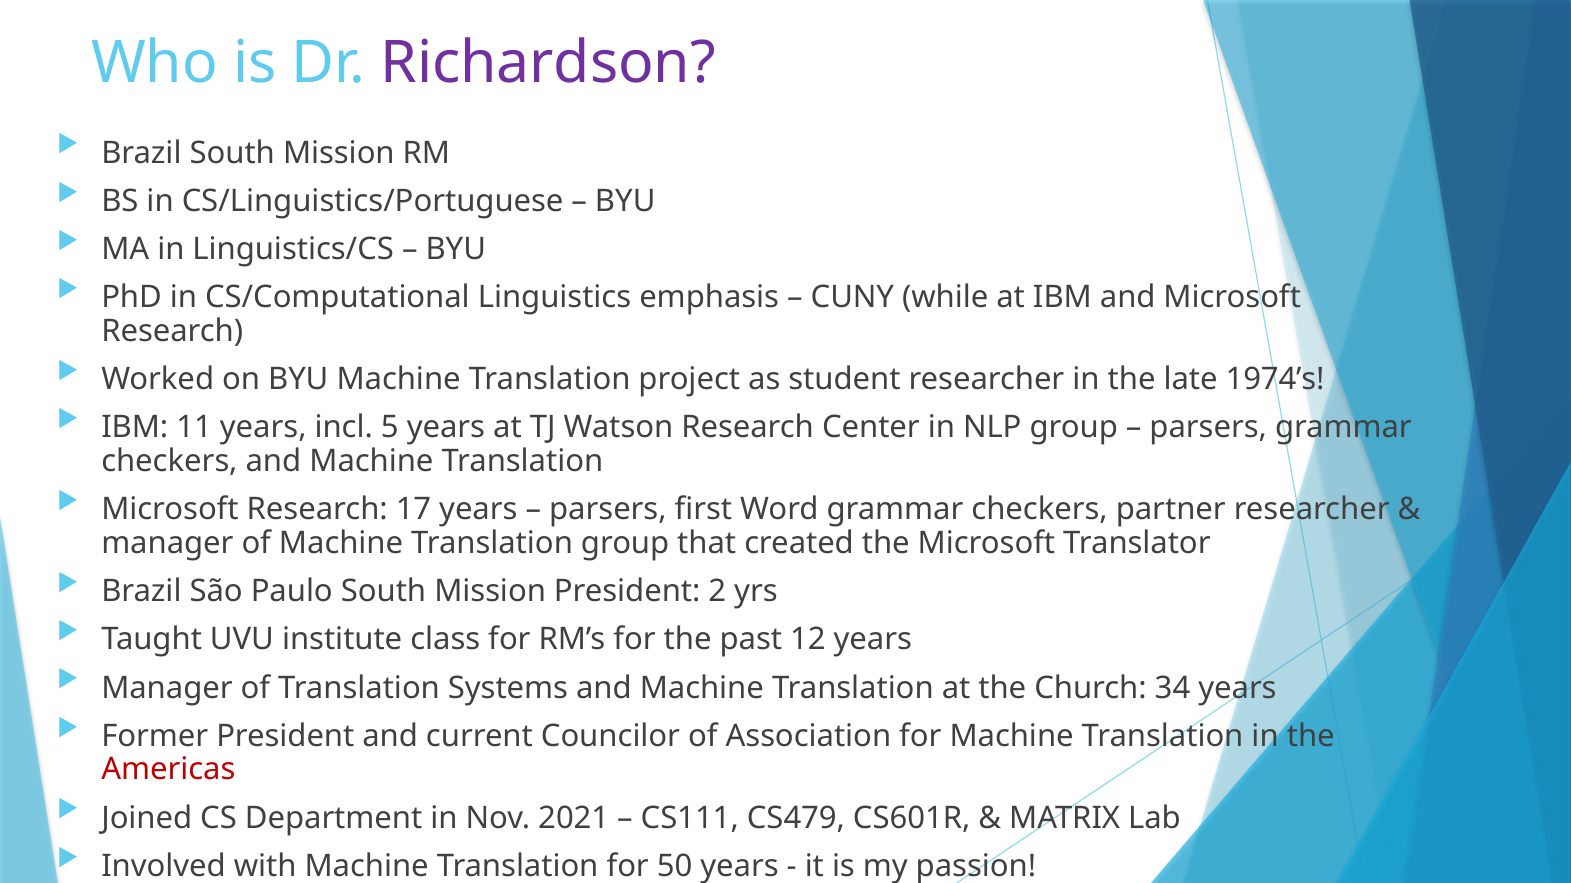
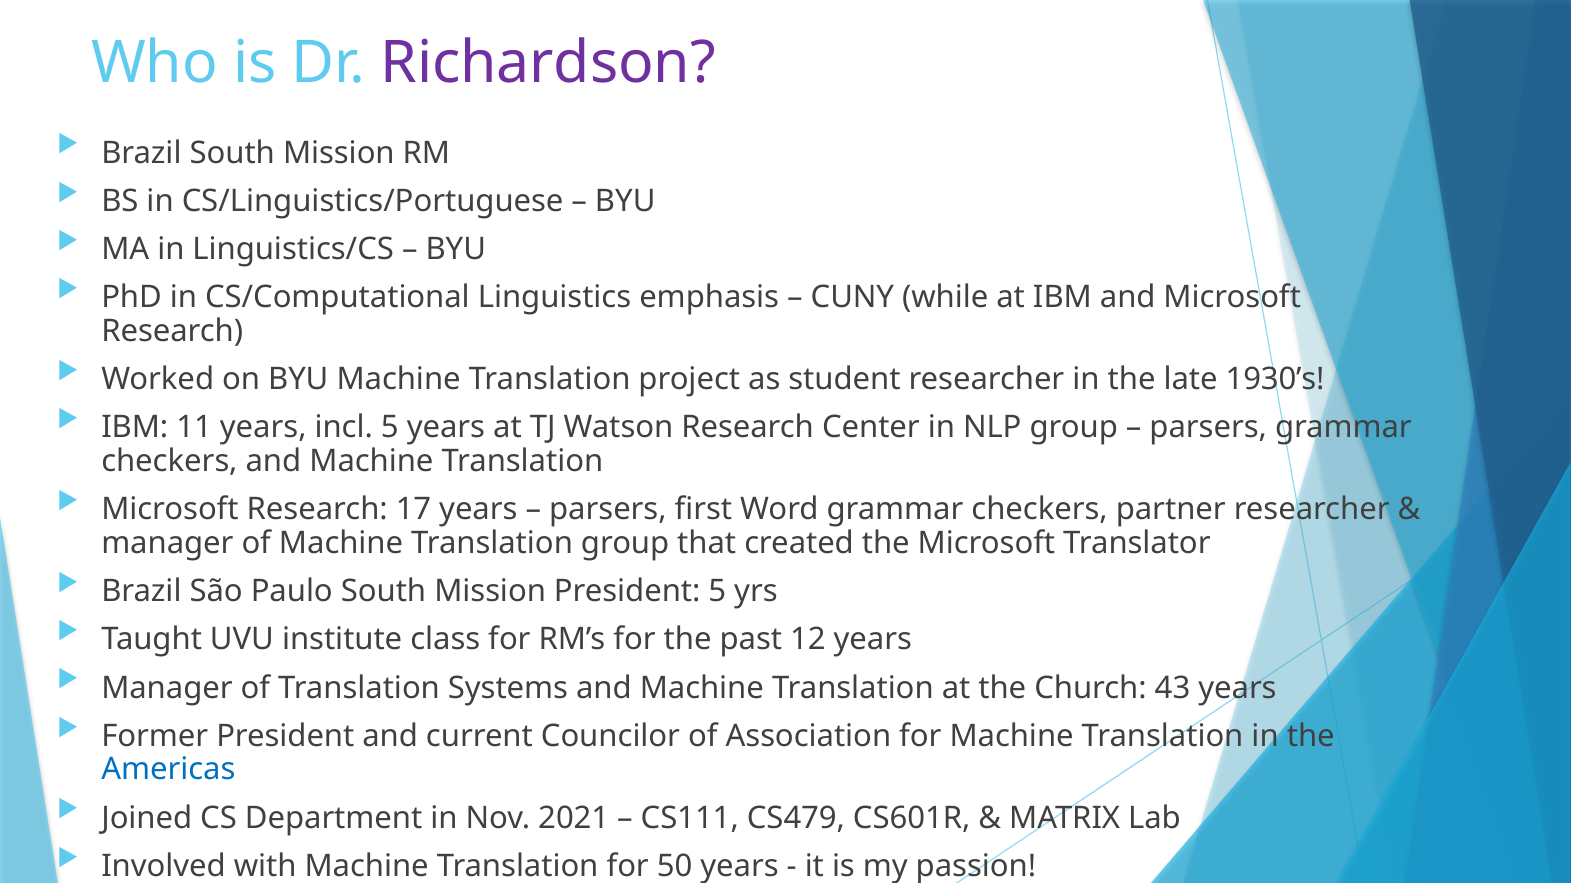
1974’s: 1974’s -> 1930’s (1275, 380)
President 2: 2 -> 5 (717, 592)
34: 34 -> 43 (1172, 688)
Americas colour: red -> blue (168, 770)
